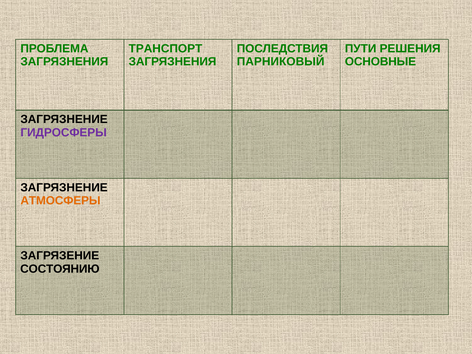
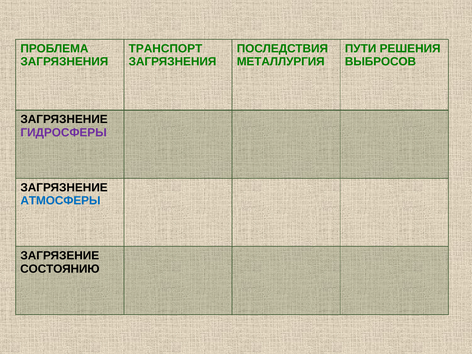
ПАРНИКОВЫЙ: ПАРНИКОВЫЙ -> МЕТАЛЛУРГИЯ (281, 62)
ОСНОВНЫЕ: ОСНОВНЫЕ -> ВЫБРОСОВ (380, 62)
АТМОСФЕРЫ colour: orange -> blue (60, 201)
